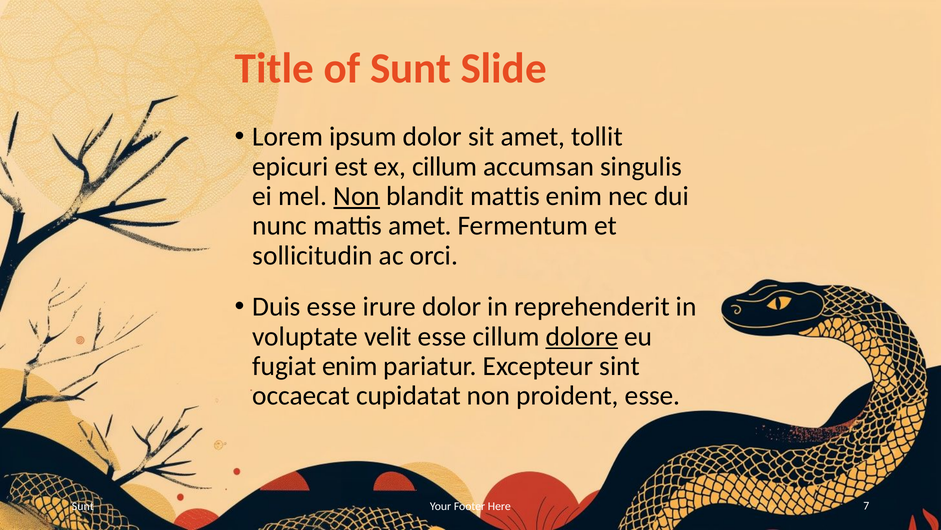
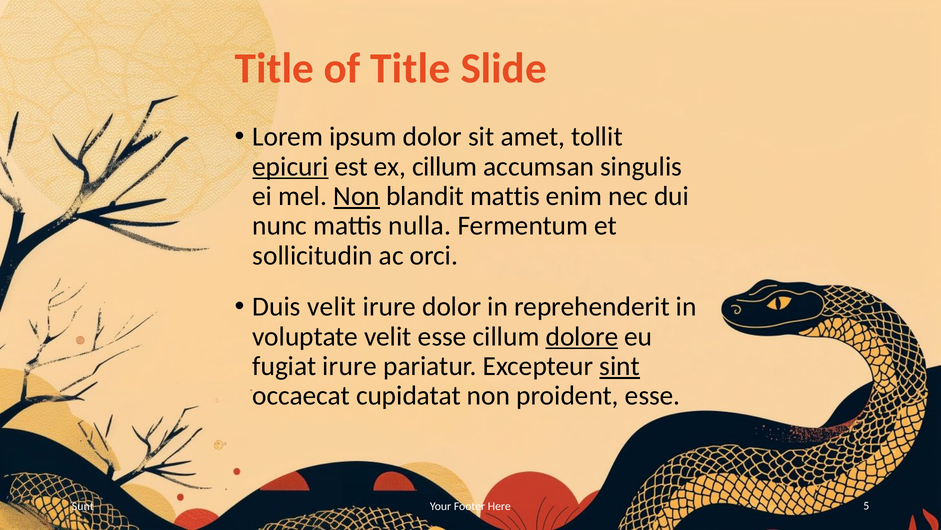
of Sunt: Sunt -> Title (410, 68)
epicuri underline: none -> present (290, 166)
mattis amet: amet -> nulla (420, 226)
Duis esse: esse -> velit (332, 306)
fugiat enim: enim -> irure (350, 366)
sint underline: none -> present (620, 366)
7: 7 -> 5 (866, 505)
